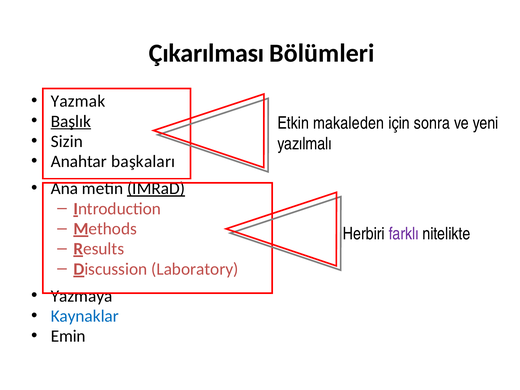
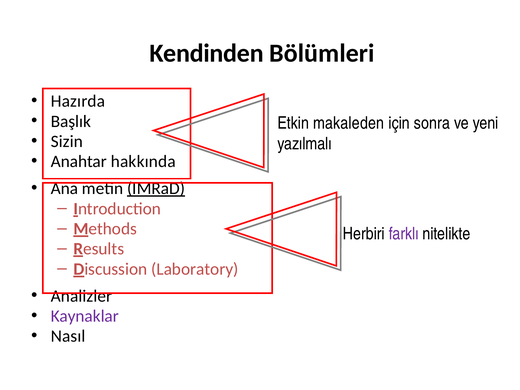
Çıkarılması: Çıkarılması -> Kendinden (207, 53)
Yazmak: Yazmak -> Hazırda (78, 101)
Başlık underline: present -> none (71, 121)
başkaları: başkaları -> hakkında (143, 161)
Yazmaya: Yazmaya -> Analizler (82, 296)
Kaynaklar colour: blue -> purple (85, 316)
Emin: Emin -> Nasıl (68, 336)
